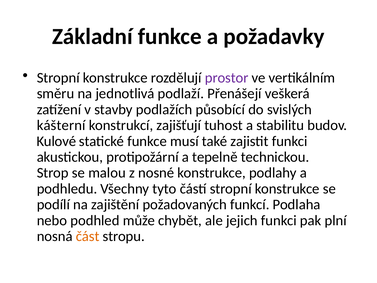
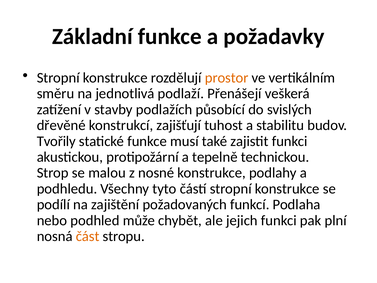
prostor colour: purple -> orange (227, 78)
kášterní: kášterní -> dřevěné (61, 125)
Kulové: Kulové -> Tvořily (56, 141)
